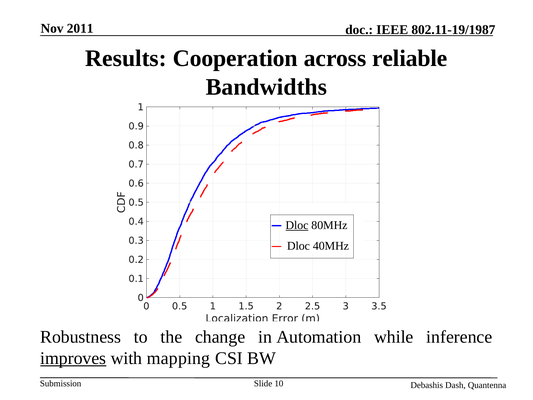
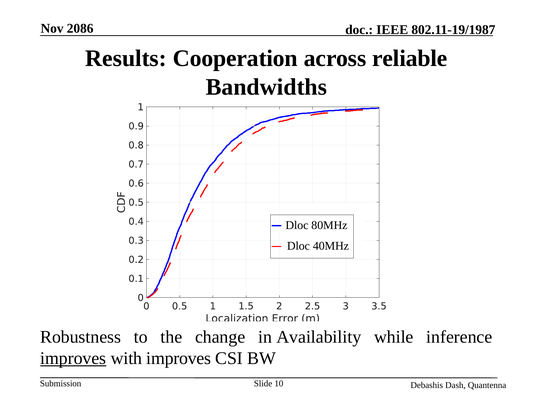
2011: 2011 -> 2086 (80, 28)
Dloc underline: present -> none (297, 225)
Automation: Automation -> Availability (319, 337)
with mapping: mapping -> improves (179, 358)
